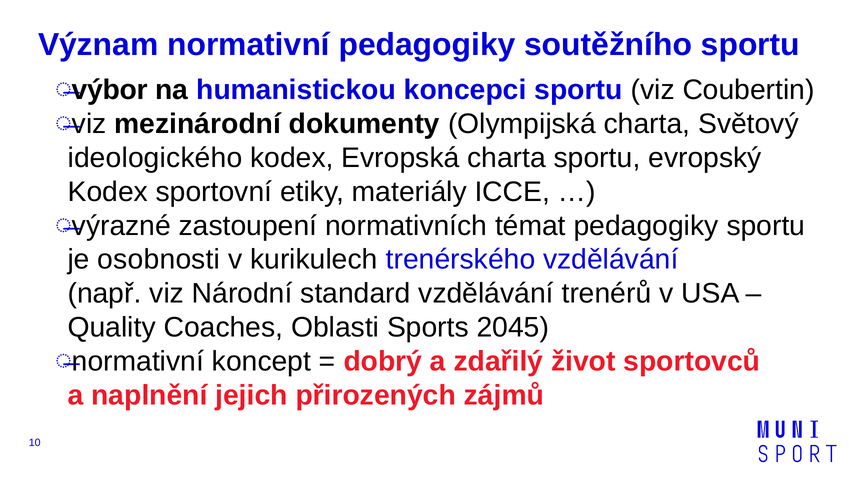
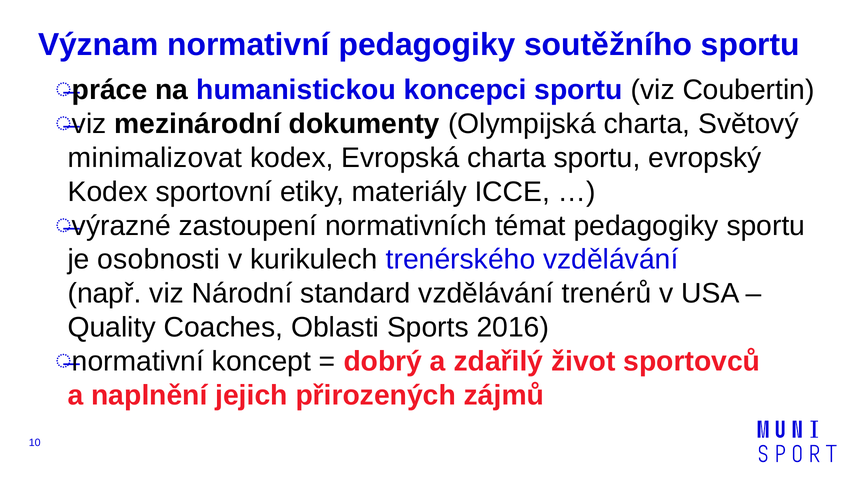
výbor: výbor -> práce (110, 90)
ideologického: ideologického -> minimalizovat (155, 158)
2045: 2045 -> 2016 (513, 328)
